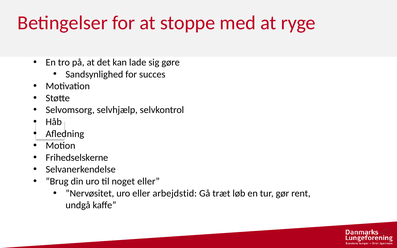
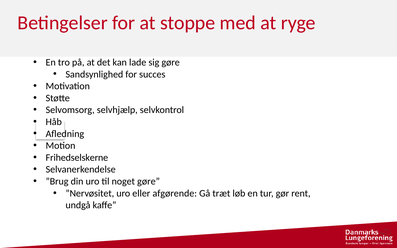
noget eller: eller -> gøre (149, 181)
arbejdstid: arbejdstid -> afgørende (175, 193)
